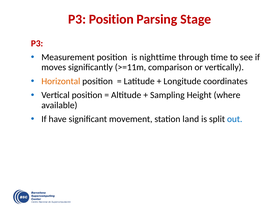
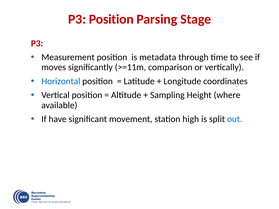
nighttime: nighttime -> metadata (158, 57)
Horizontal colour: orange -> blue (61, 81)
land: land -> high (191, 119)
